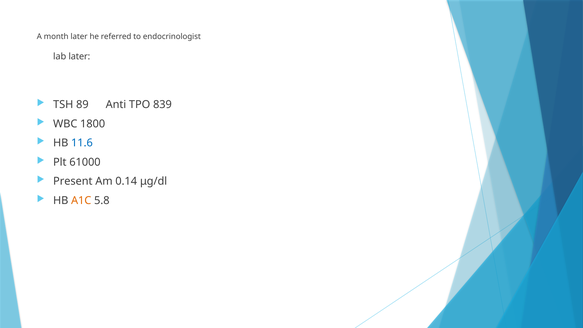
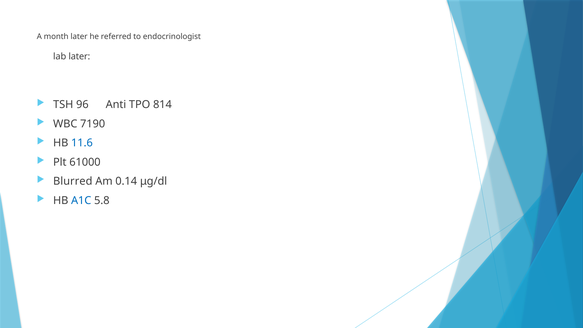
89: 89 -> 96 (82, 105)
839: 839 -> 814 (162, 105)
1800: 1800 -> 7190 (93, 124)
Present: Present -> Blurred (73, 181)
A1C colour: orange -> blue (81, 200)
